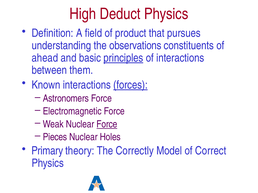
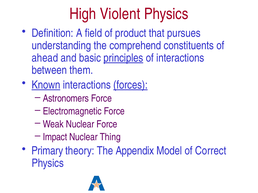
Deduct: Deduct -> Violent (120, 14)
observations: observations -> comprehend (135, 46)
Known underline: none -> present (46, 85)
Force underline: present -> none (107, 124)
Pieces: Pieces -> Impact (55, 137)
Holes: Holes -> Thing (110, 137)
Correctly: Correctly -> Appendix (135, 151)
